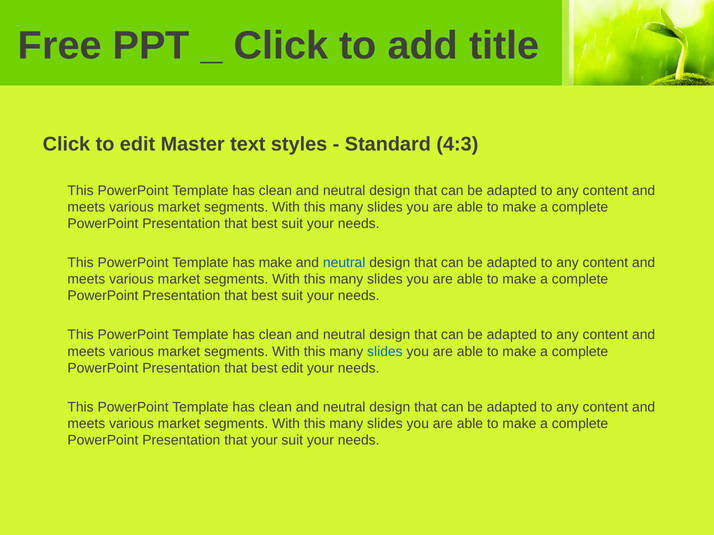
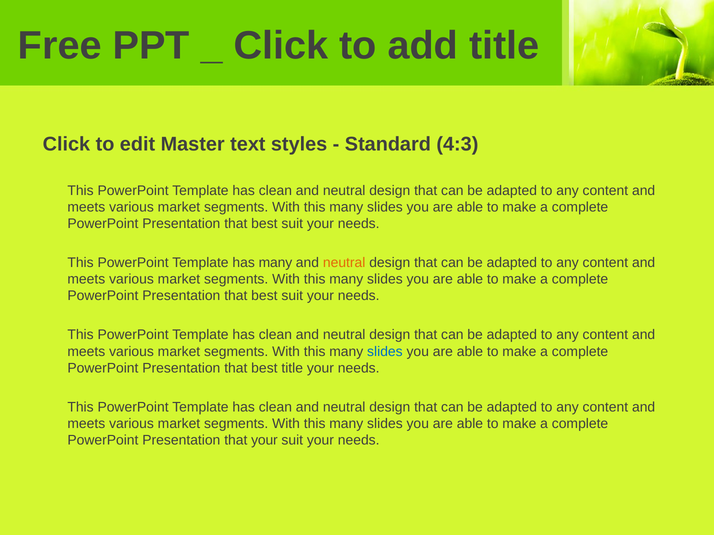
has make: make -> many (275, 263)
neutral colour: blue -> orange (344, 263)
best edit: edit -> title (292, 368)
